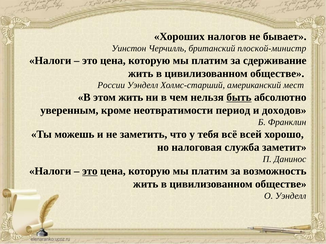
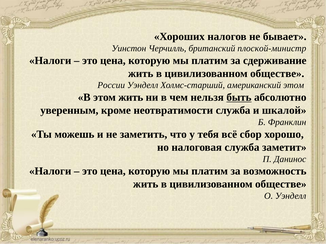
американский мест: мест -> этом (294, 85)
неотвратимости период: период -> служба (233, 111)
доходов: доходов -> шкалой (284, 111)
всей: всей -> сбор (251, 134)
это underline: present -> none (90, 171)
